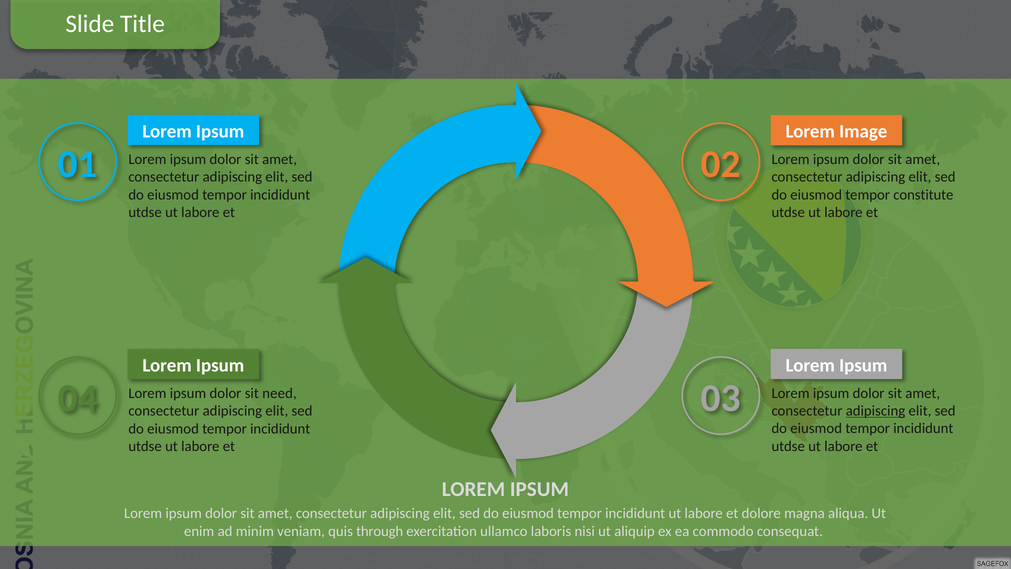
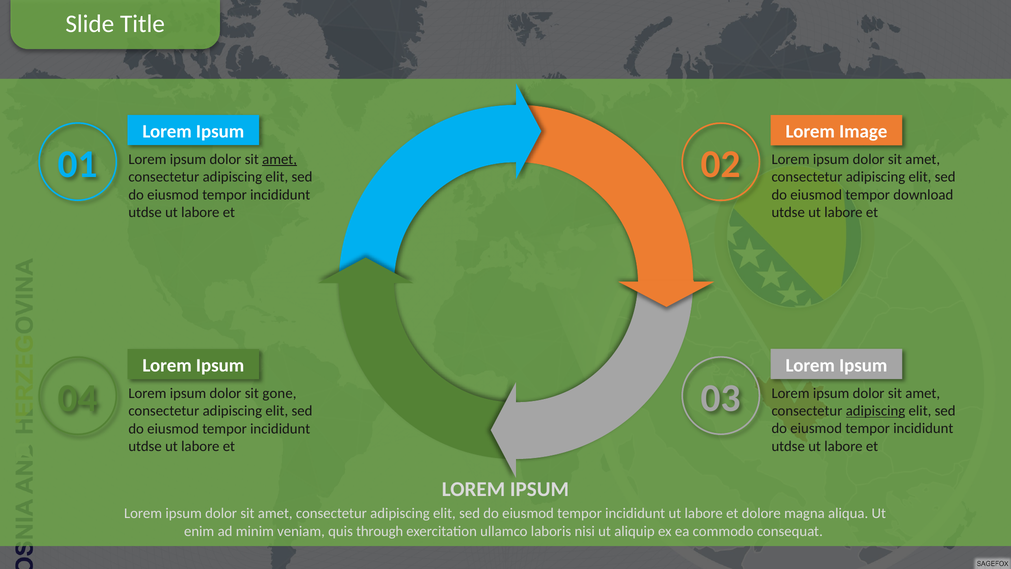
amet underline: none -> present (280, 159)
constitute: constitute -> download (923, 195)
need: need -> gone (280, 393)
